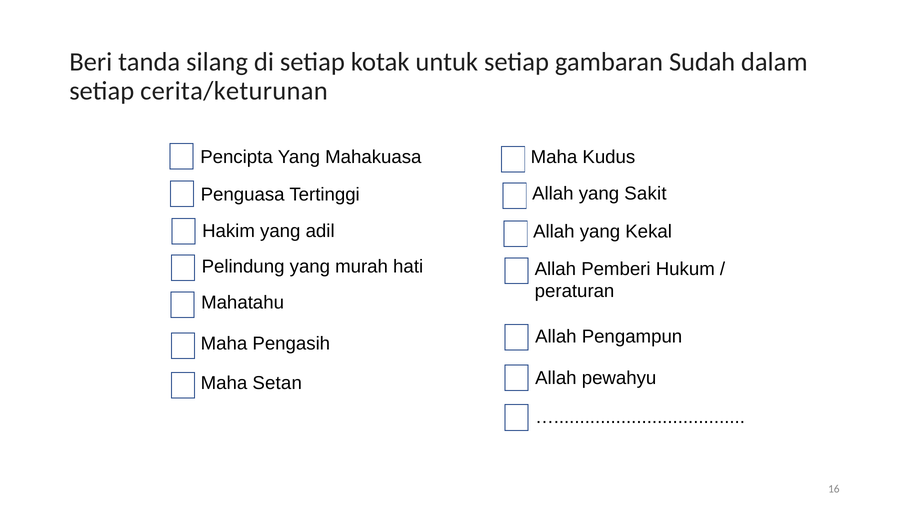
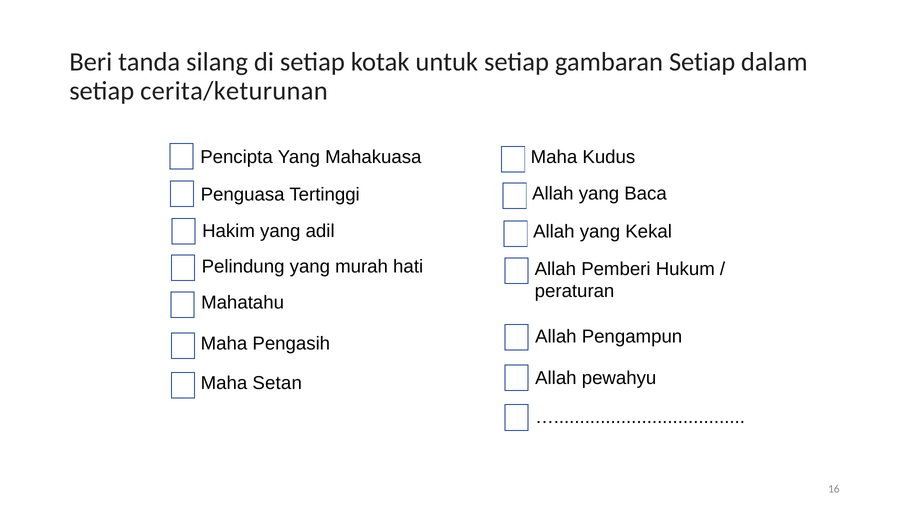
gambaran Sudah: Sudah -> Setiap (702, 62)
Sakit: Sakit -> Baca (646, 193)
